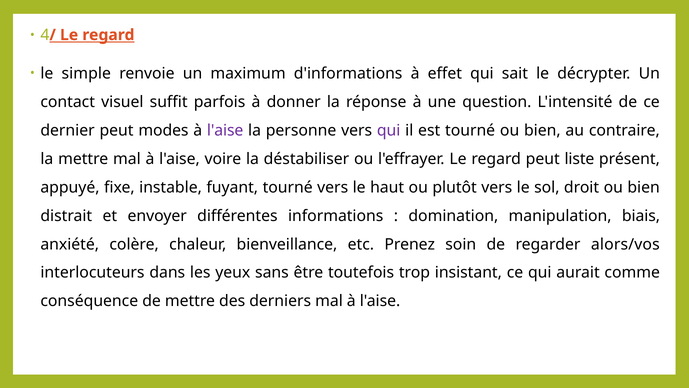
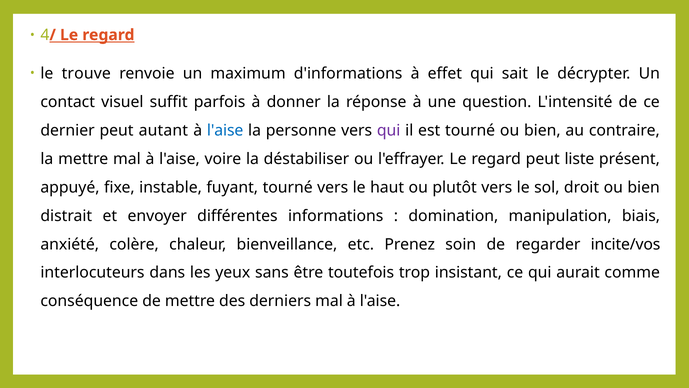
simple: simple -> trouve (86, 74)
modes: modes -> autant (163, 130)
l'aise colour: purple -> blue (225, 130)
alors/vos: alors/vos -> incite/vos (625, 244)
